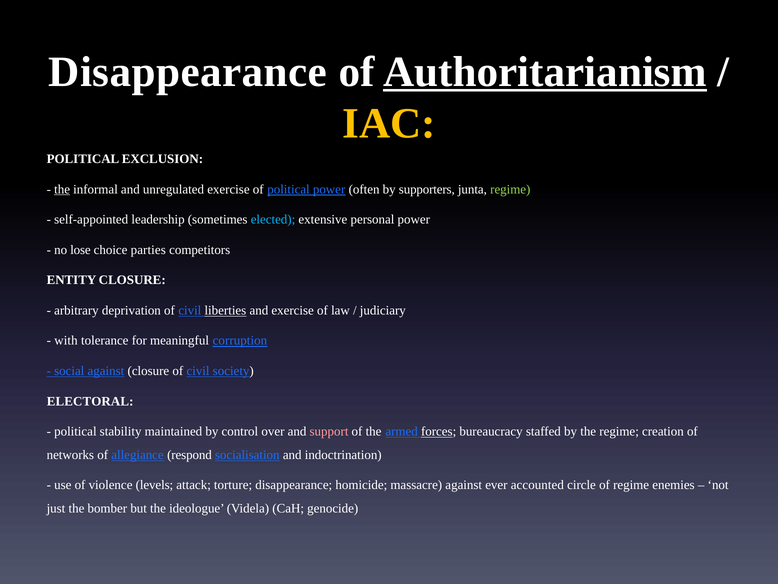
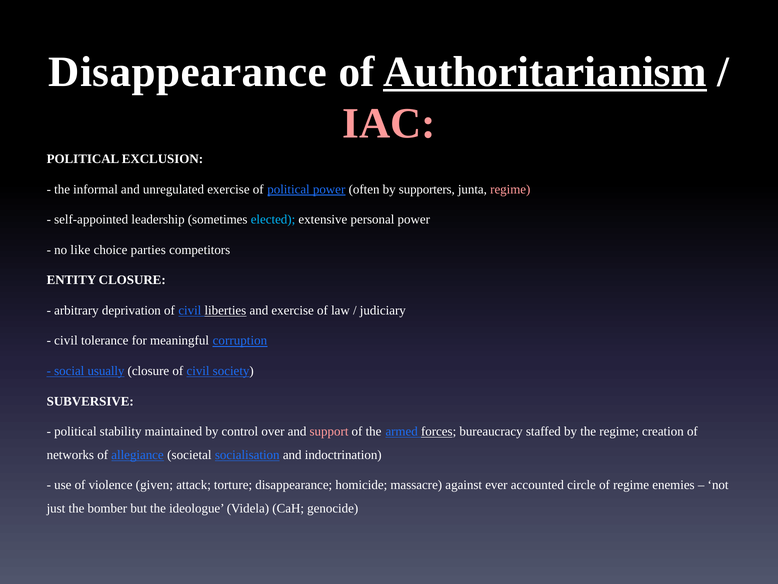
IAC colour: yellow -> pink (389, 124)
the underline: present -> none (62, 189)
regime colour: light green -> pink (510, 189)
lose: lose -> like (80, 250)
with: with -> civil (66, 340)
social against: against -> usually (106, 371)
ELECTORAL: ELECTORAL -> SUBVERSIVE (90, 401)
respond: respond -> societal (189, 454)
levels: levels -> given (154, 485)
